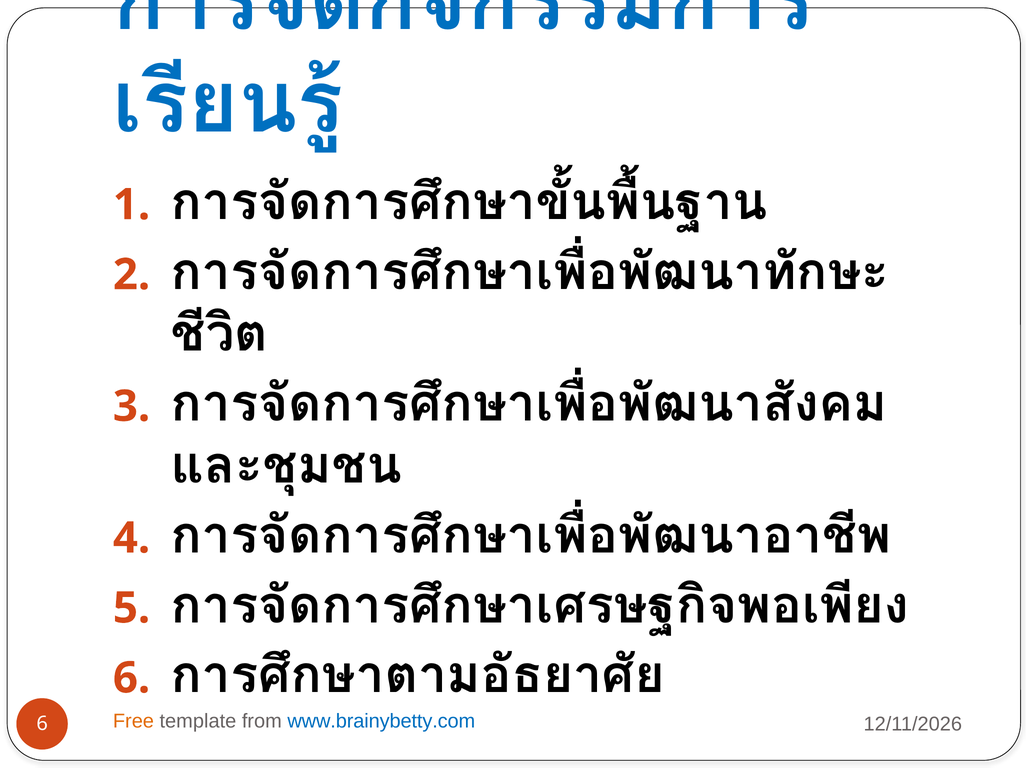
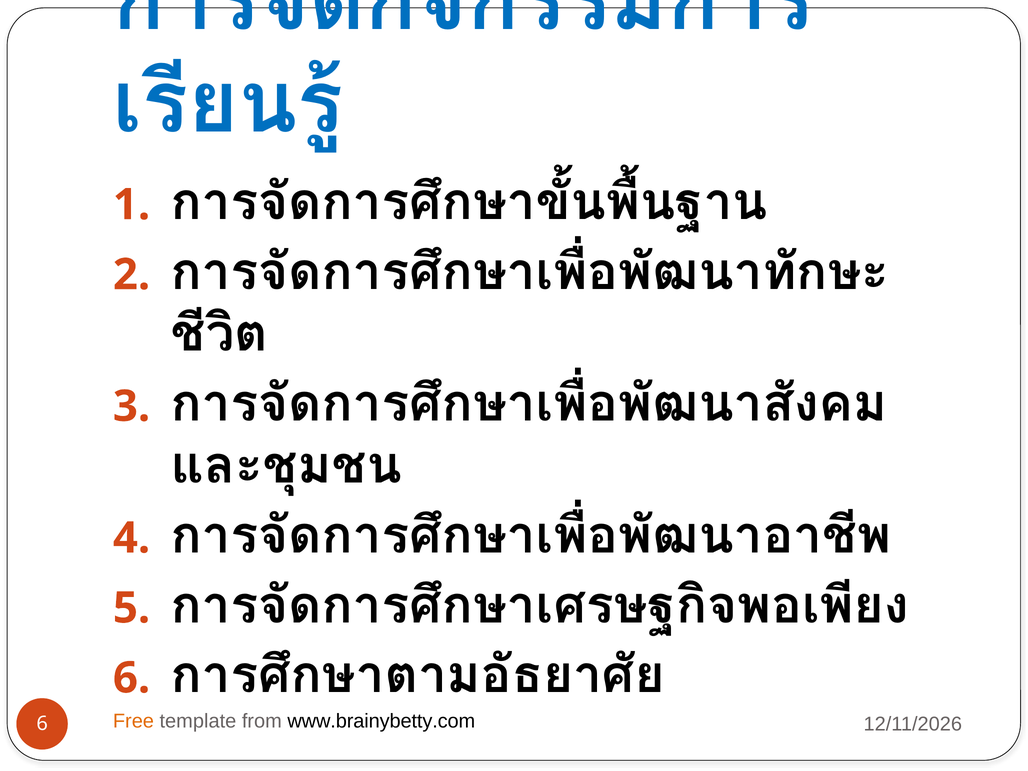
www.brainybetty.com colour: blue -> black (381, 721)
